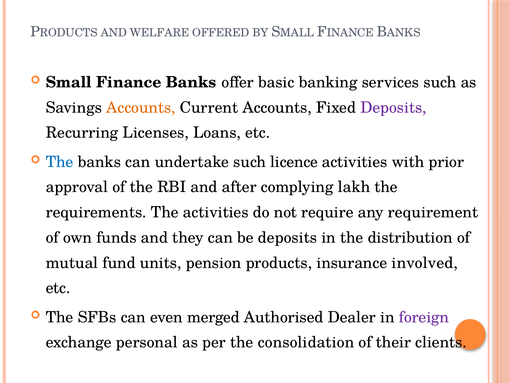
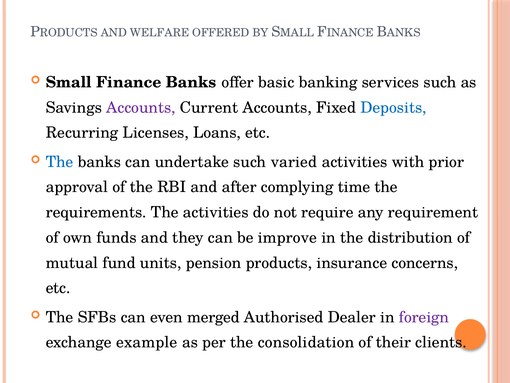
Accounts colour: orange -> purple (141, 107)
Deposits colour: purple -> blue (394, 107)
licence: licence -> varied (294, 162)
lakh: lakh -> time (354, 187)
be deposits: deposits -> improve (288, 237)
involved: involved -> concerns (425, 263)
personal: personal -> example (147, 342)
